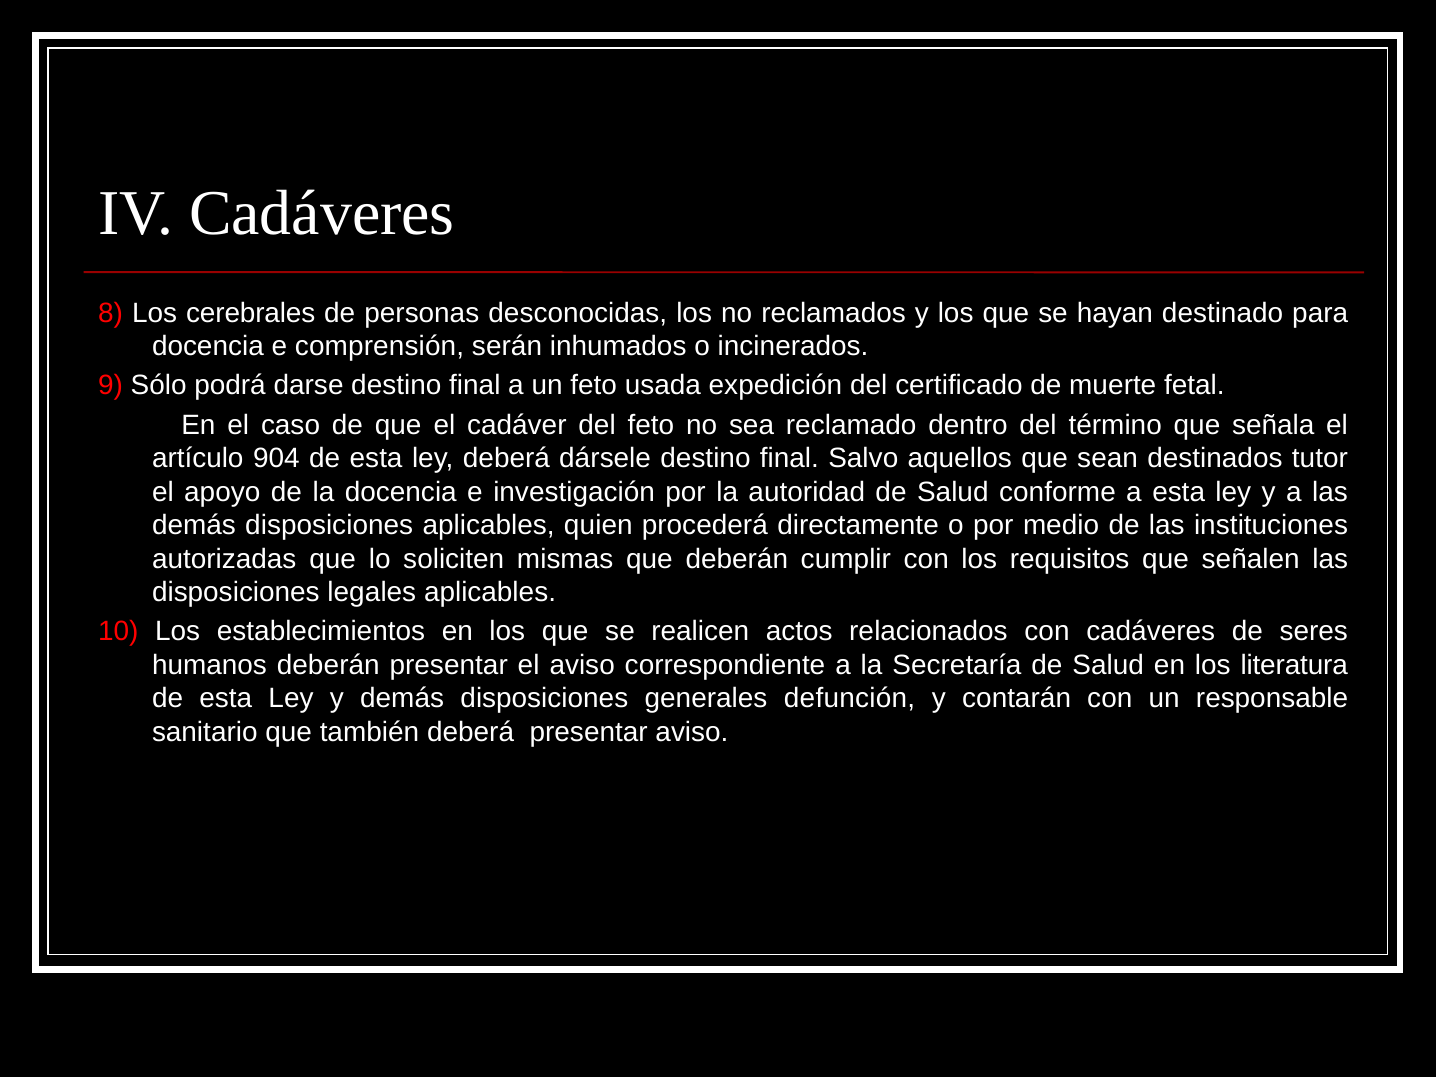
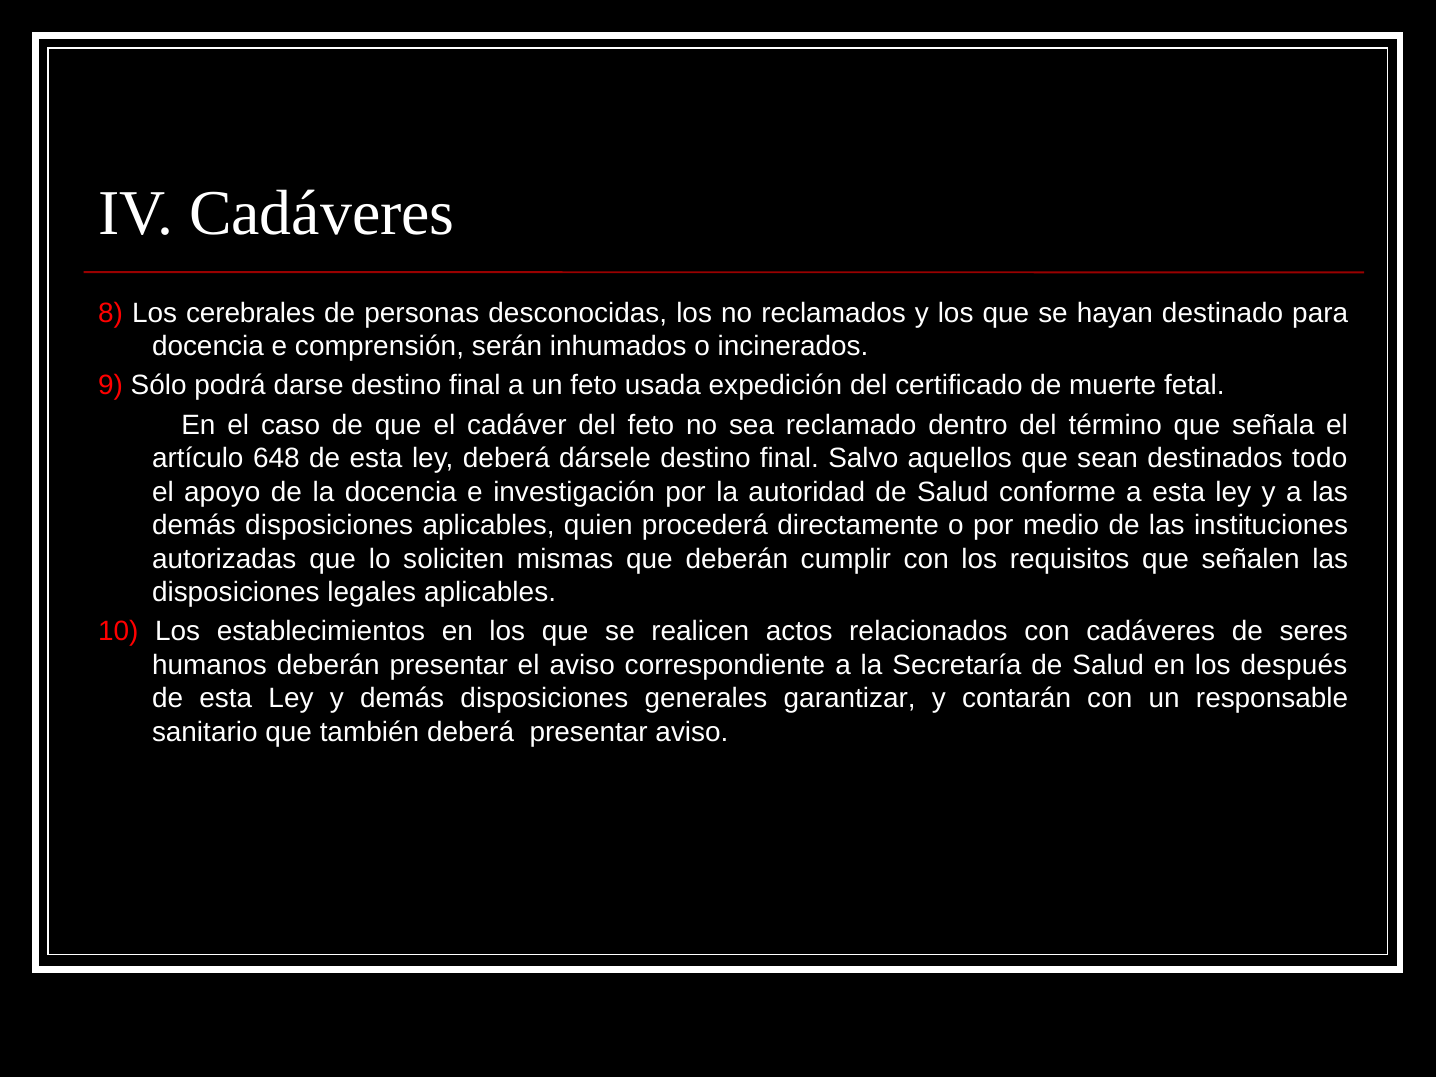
904: 904 -> 648 (276, 458)
tutor: tutor -> todo (1320, 458)
literatura: literatura -> después (1294, 665)
defunción: defunción -> garantizar (850, 699)
